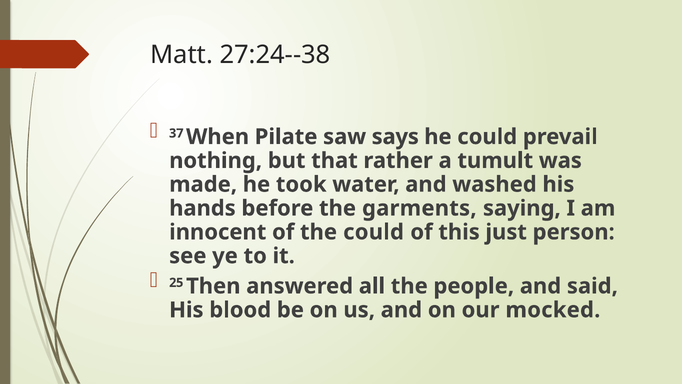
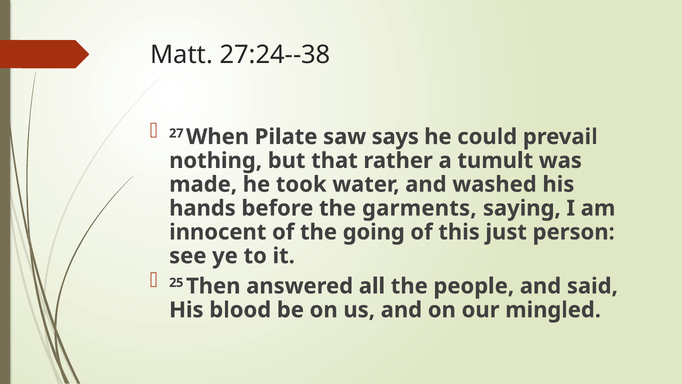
37: 37 -> 27 (176, 133)
the could: could -> going (374, 232)
mocked: mocked -> mingled (553, 310)
